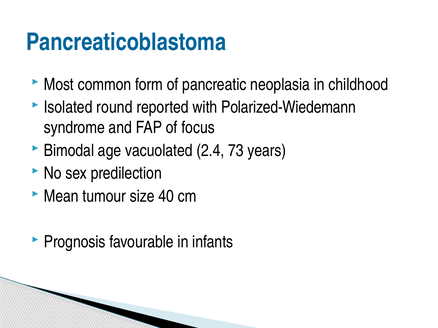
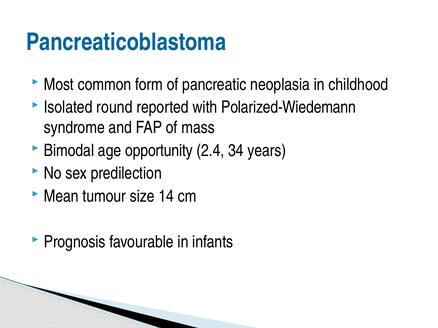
focus: focus -> mass (198, 128)
vacuolated: vacuolated -> opportunity (159, 151)
73: 73 -> 34 (236, 151)
40: 40 -> 14 (166, 197)
